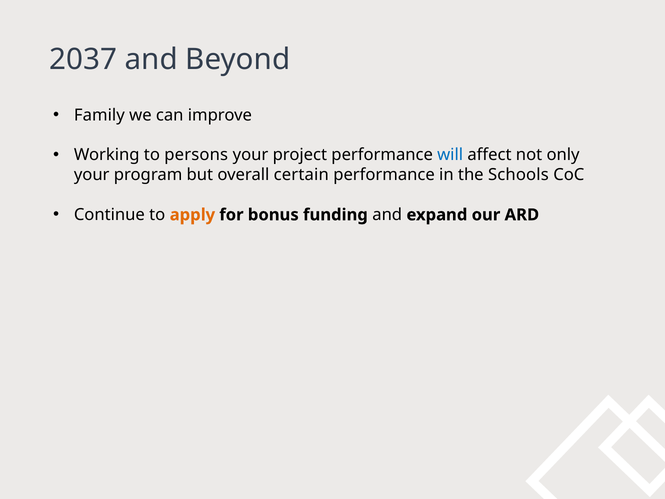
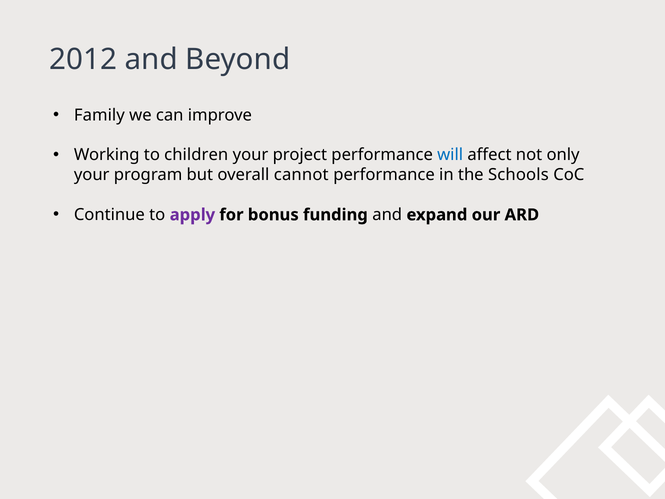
2037: 2037 -> 2012 (83, 59)
persons: persons -> children (196, 155)
certain: certain -> cannot (301, 175)
apply colour: orange -> purple (192, 215)
